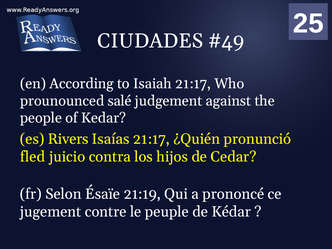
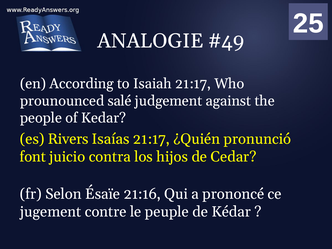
CIUDADES: CIUDADES -> ANALOGIE (150, 41)
fled: fled -> font (33, 157)
21:19: 21:19 -> 21:16 (142, 194)
